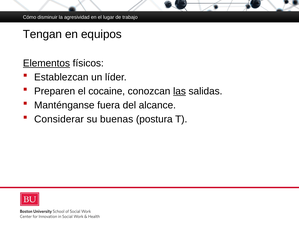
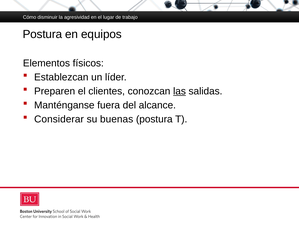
Tengan: Tengan -> Postura (42, 34)
Elementos underline: present -> none (46, 63)
cocaine: cocaine -> clientes (107, 91)
